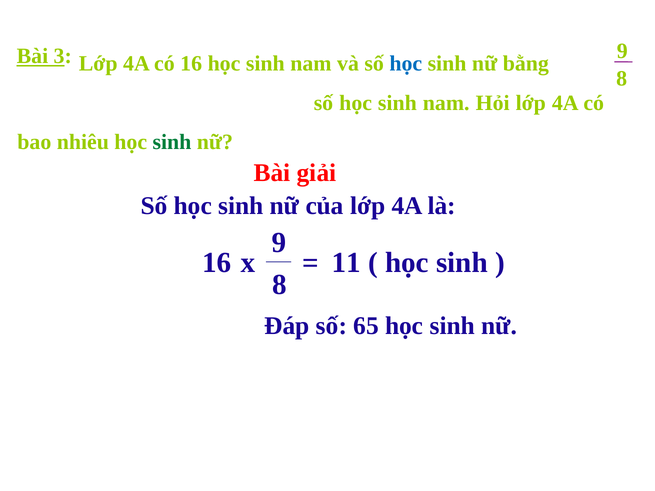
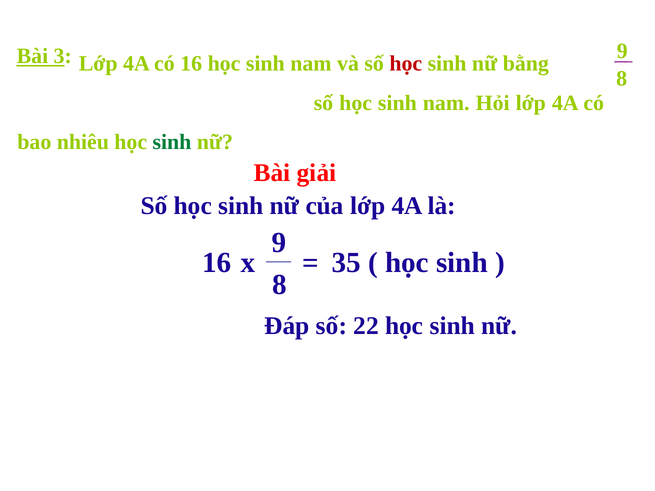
học colour: blue -> red (406, 64)
11: 11 -> 35 (346, 263)
65: 65 -> 22 (366, 326)
